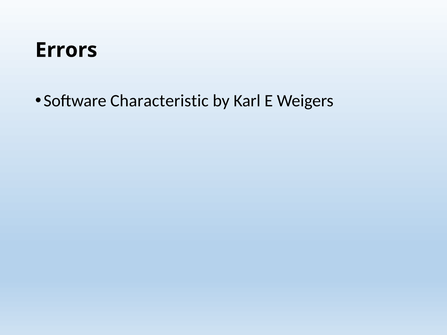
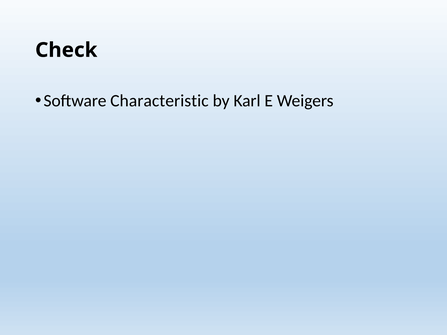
Errors: Errors -> Check (66, 50)
